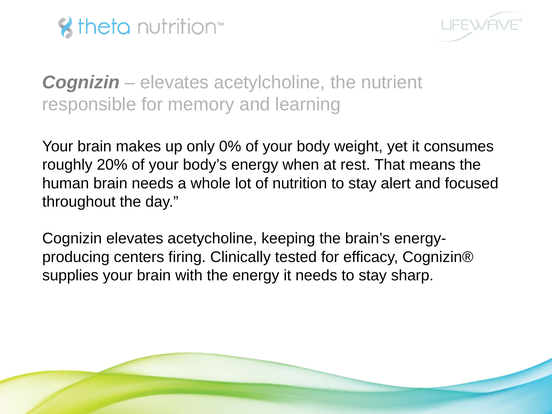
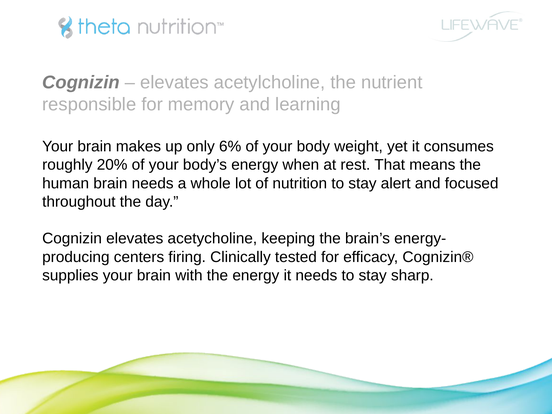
0%: 0% -> 6% (230, 146)
